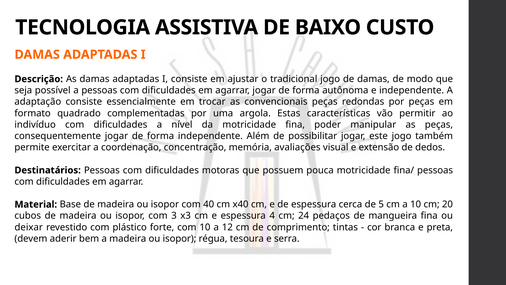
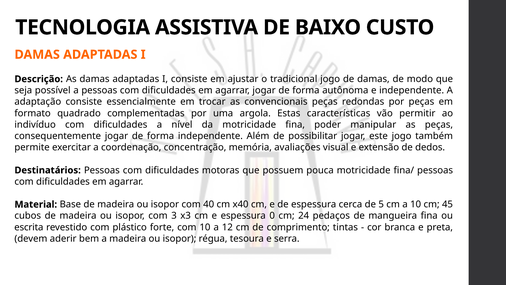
20: 20 -> 45 (447, 204)
4: 4 -> 0 (272, 216)
deixar: deixar -> escrita (29, 227)
